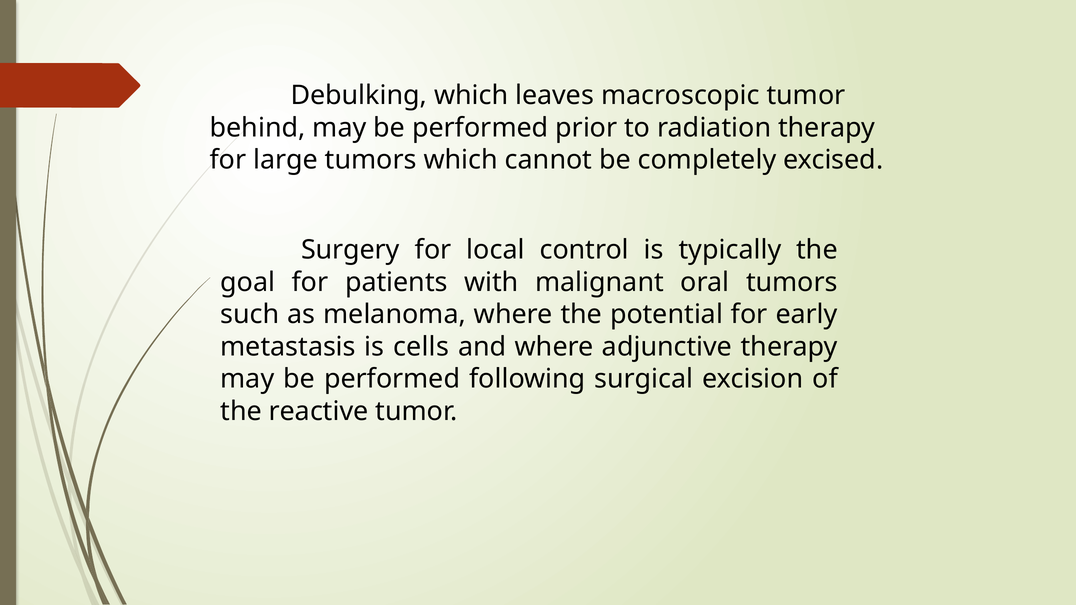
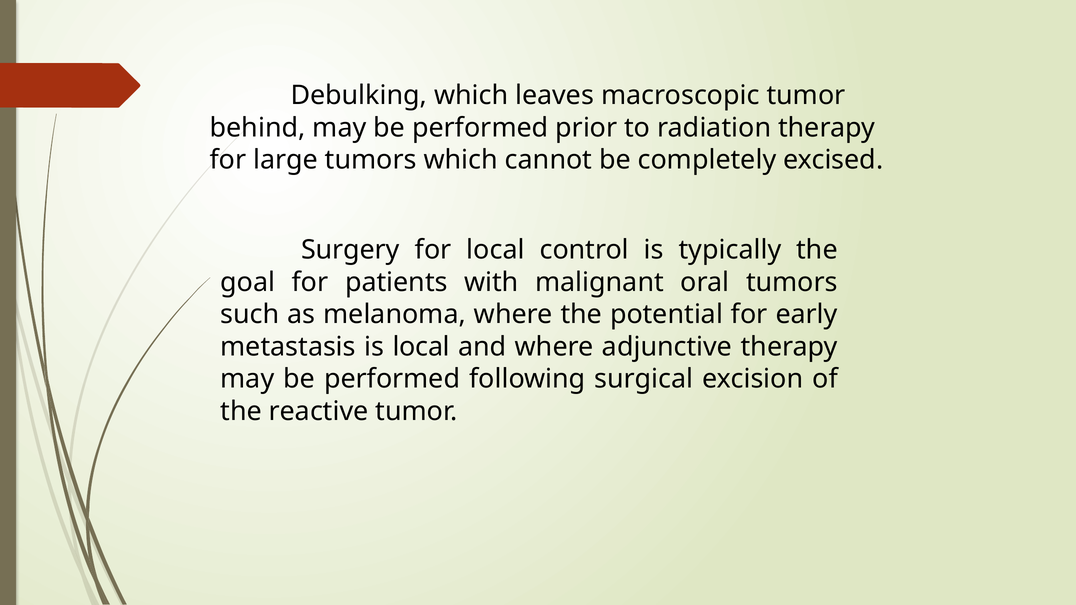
is cells: cells -> local (421, 347)
